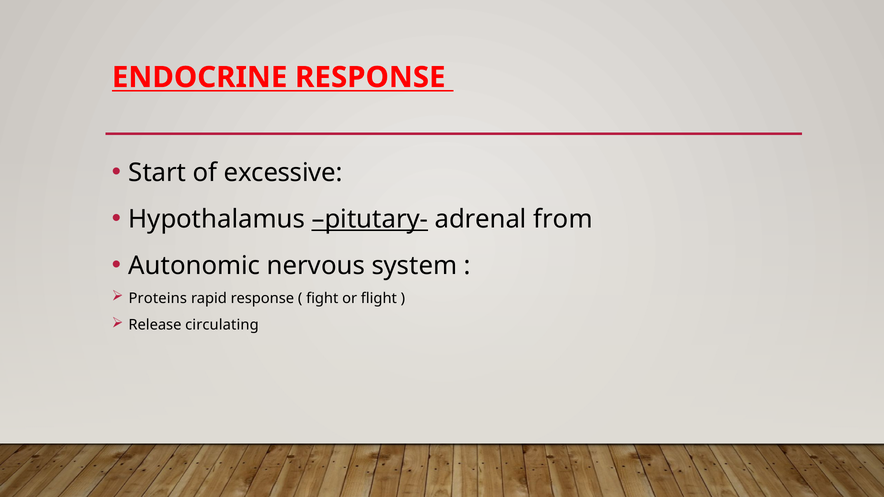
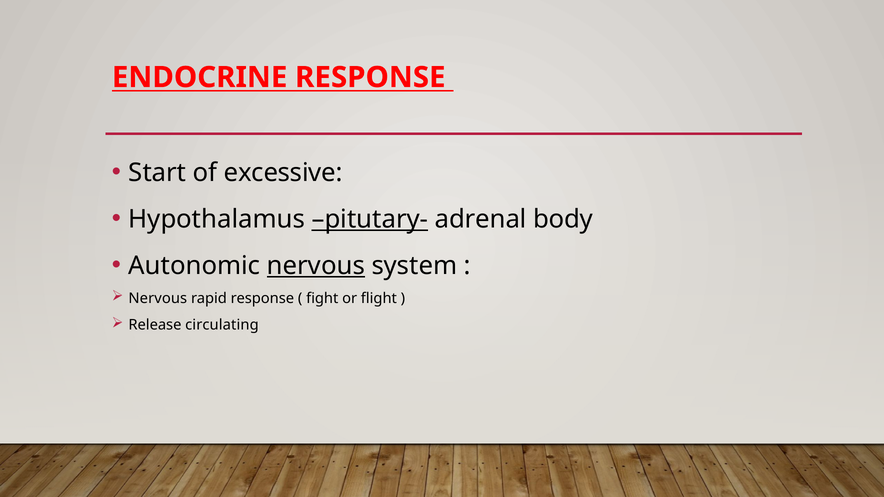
from: from -> body (563, 219)
nervous underline: none -> present (316, 266)
Proteins: Proteins -> Nervous (158, 298)
